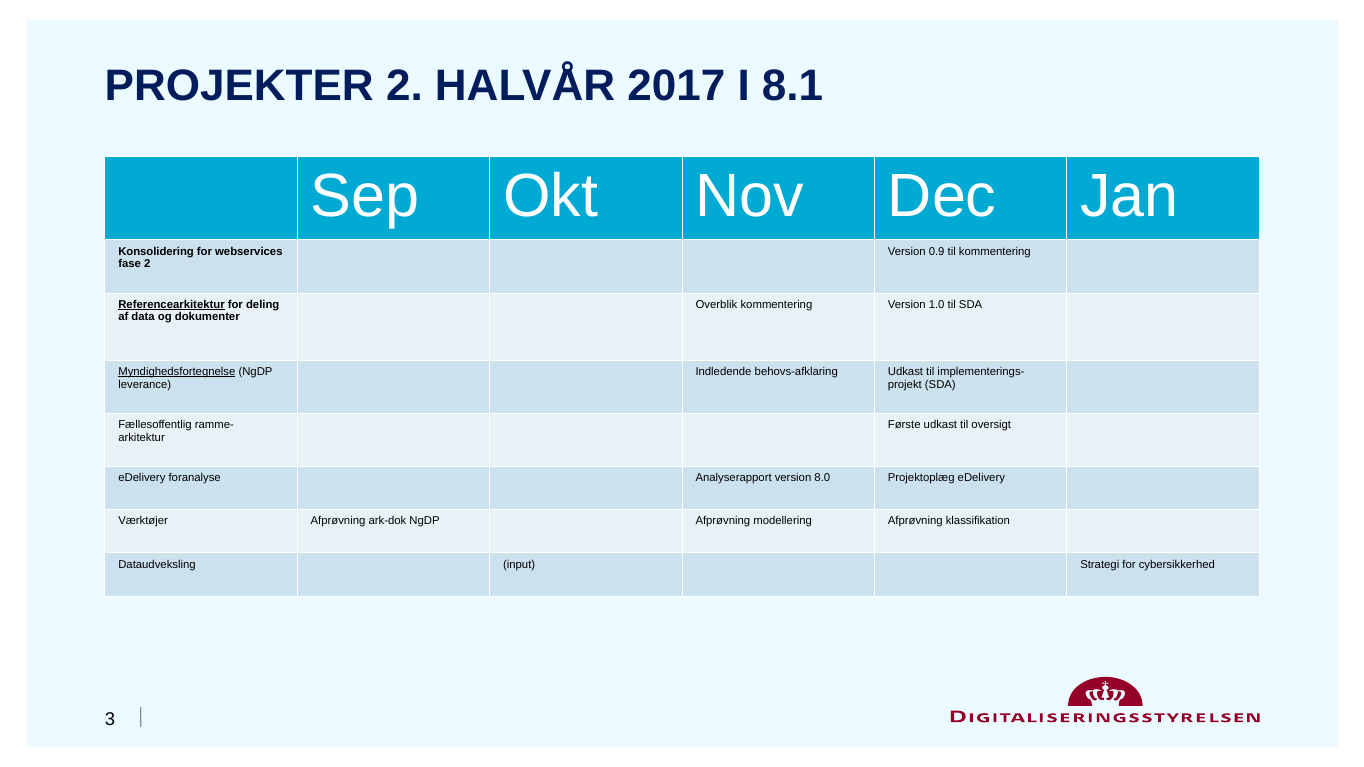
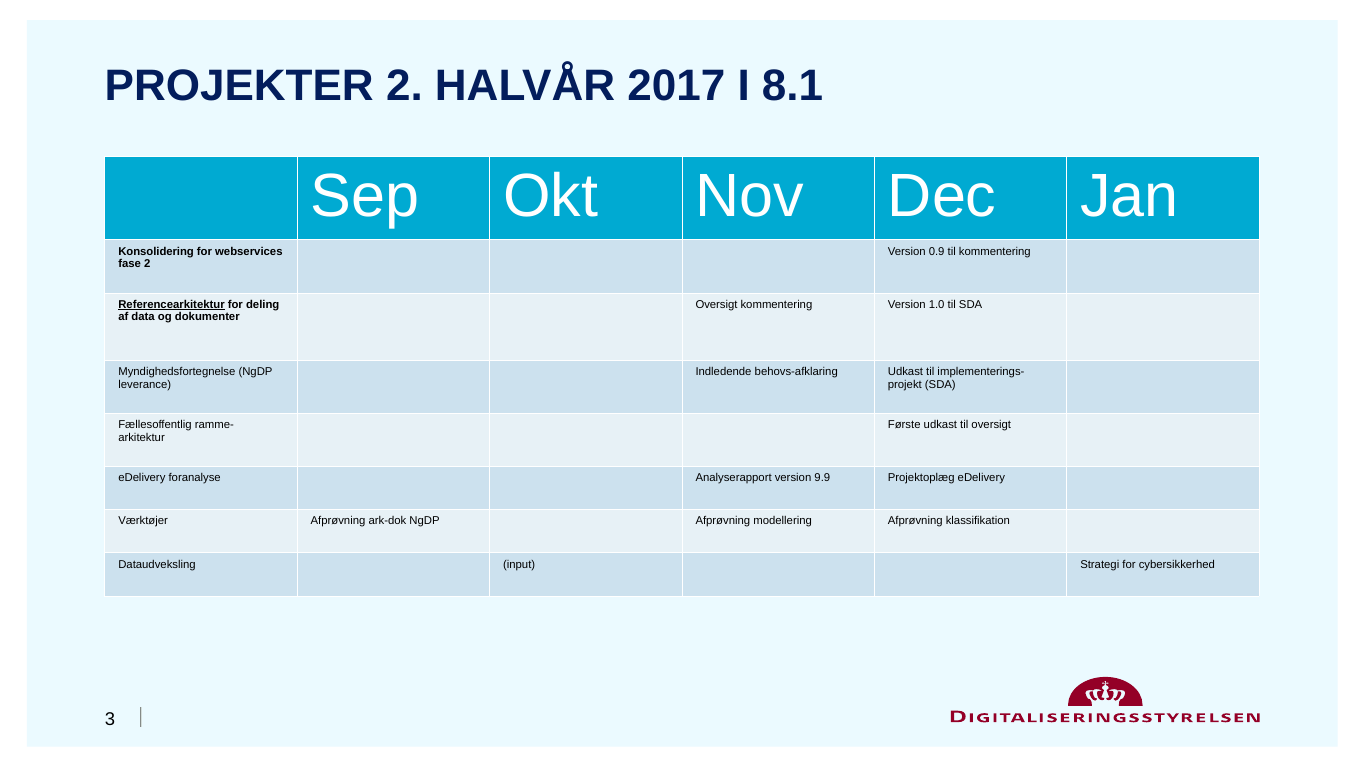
Overblik: Overblik -> Oversigt (716, 305)
Myndighedsfortegnelse underline: present -> none (177, 372)
8.0: 8.0 -> 9.9 (822, 478)
